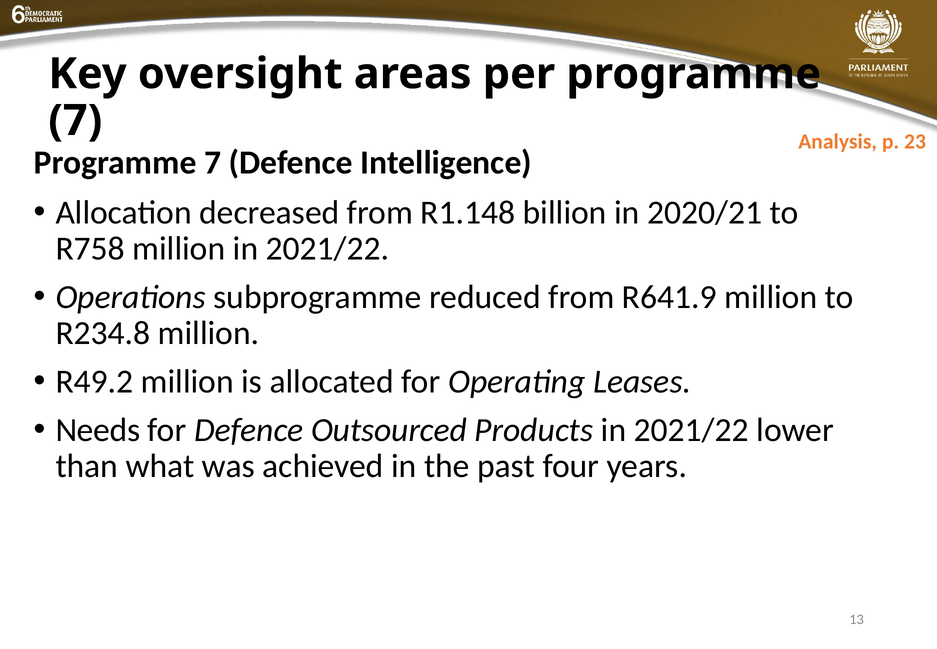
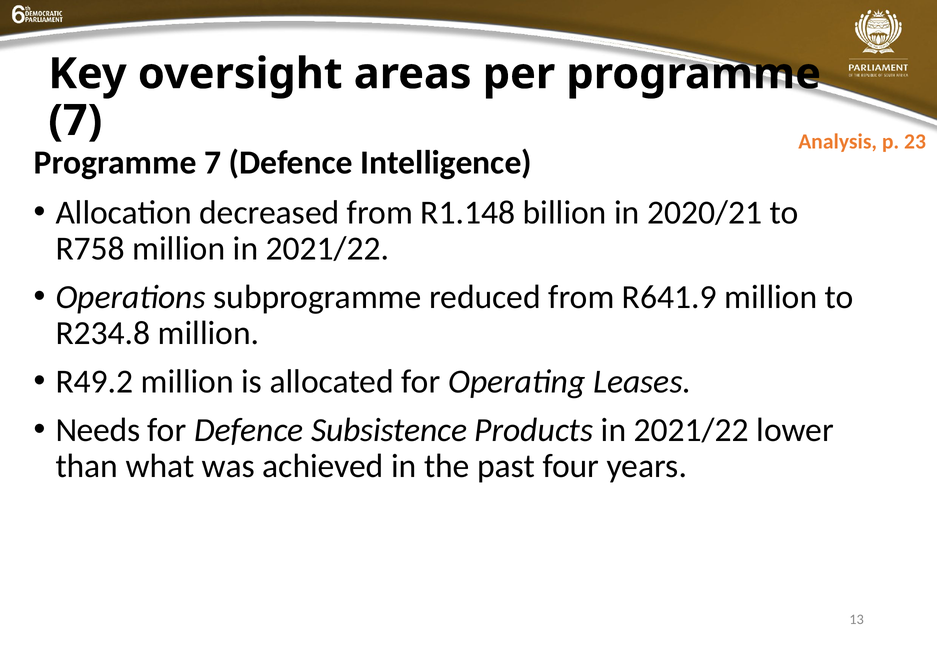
Outsourced: Outsourced -> Subsistence (389, 430)
